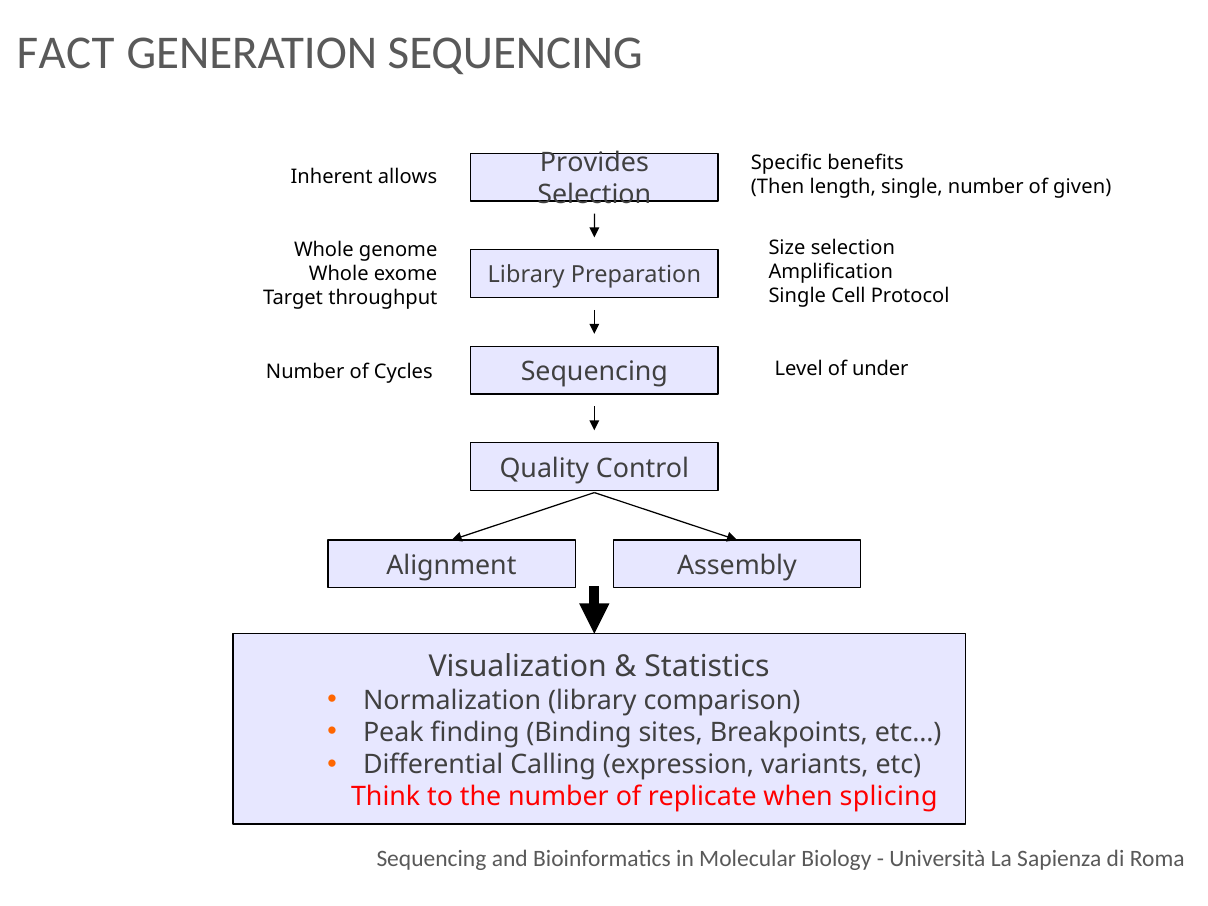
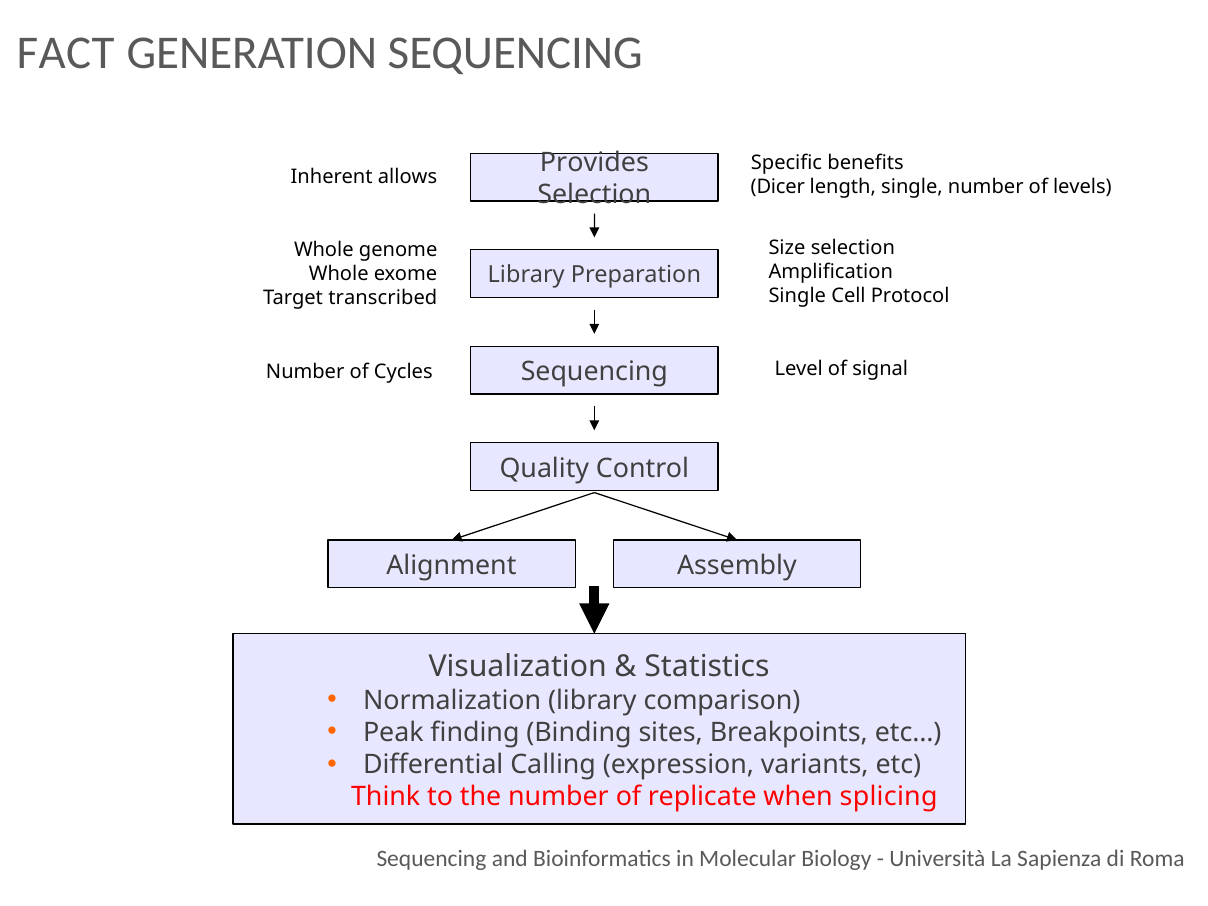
Then: Then -> Dicer (778, 187)
given: given -> levels (1082, 187)
throughput: throughput -> transcribed (383, 298)
under: under -> signal (880, 369)
